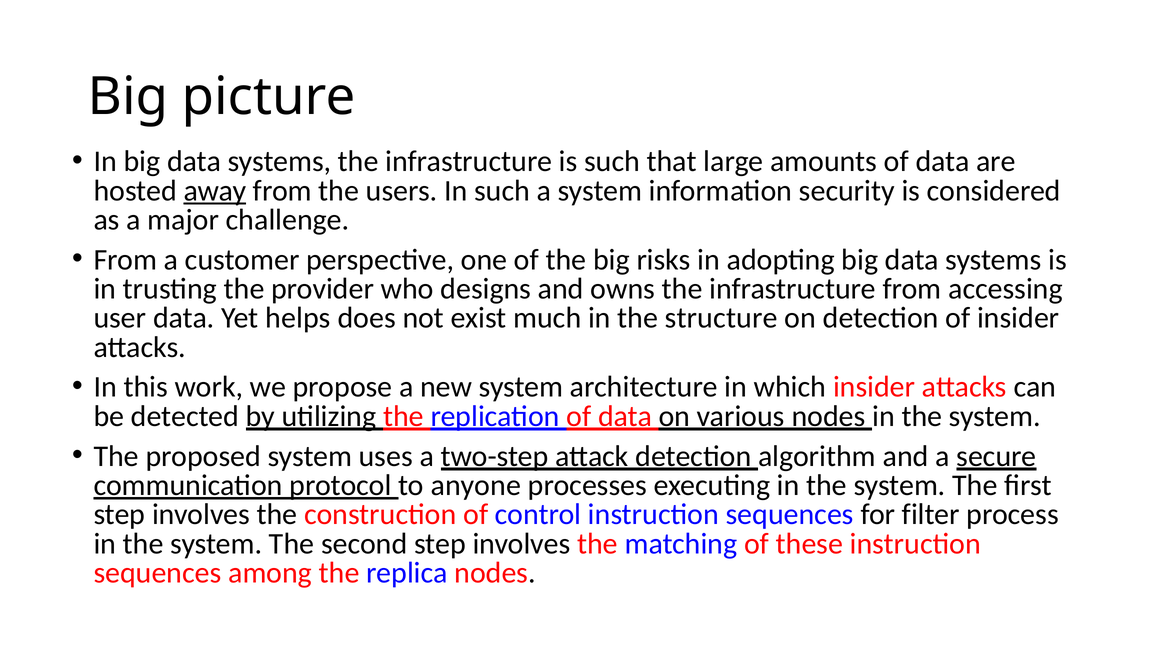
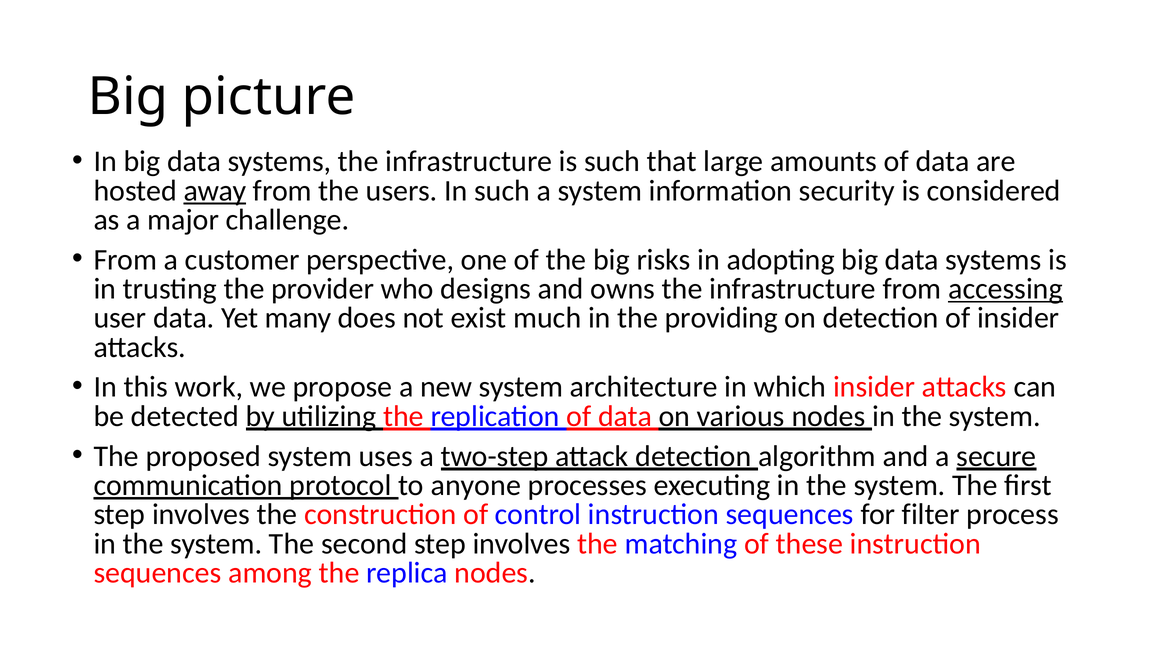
accessing underline: none -> present (1005, 289)
helps: helps -> many (298, 318)
structure: structure -> providing (721, 318)
